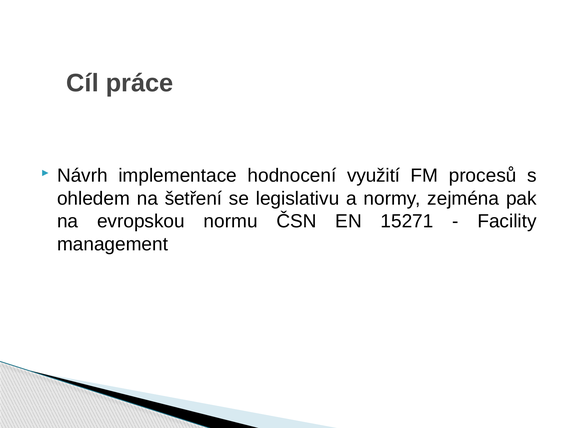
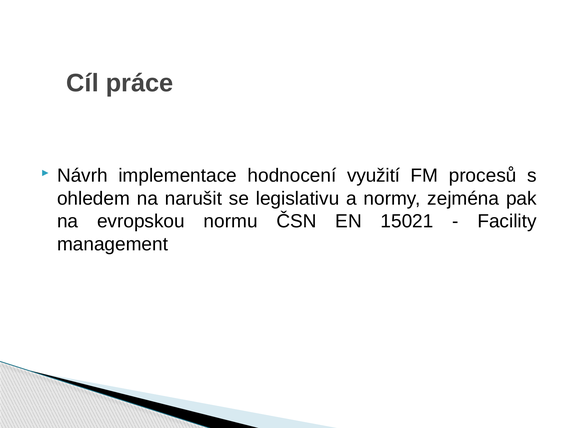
šetření: šetření -> narušit (193, 199)
15271: 15271 -> 15021 (407, 221)
